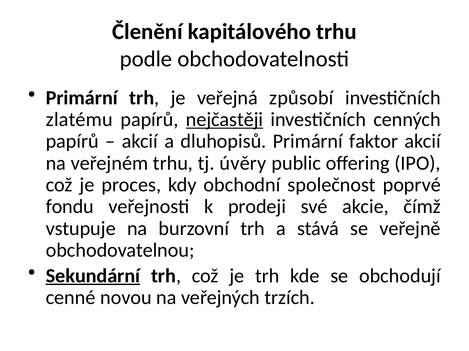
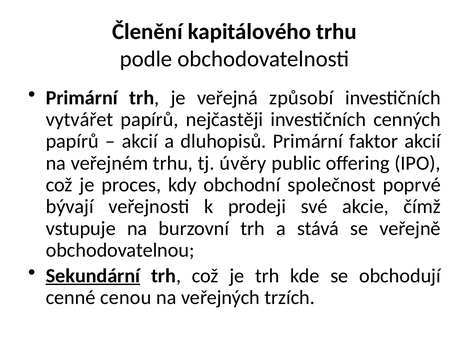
zlatému: zlatému -> vytvářet (79, 120)
nejčastěji underline: present -> none (225, 120)
fondu: fondu -> bývají (70, 207)
novou: novou -> cenou (126, 298)
